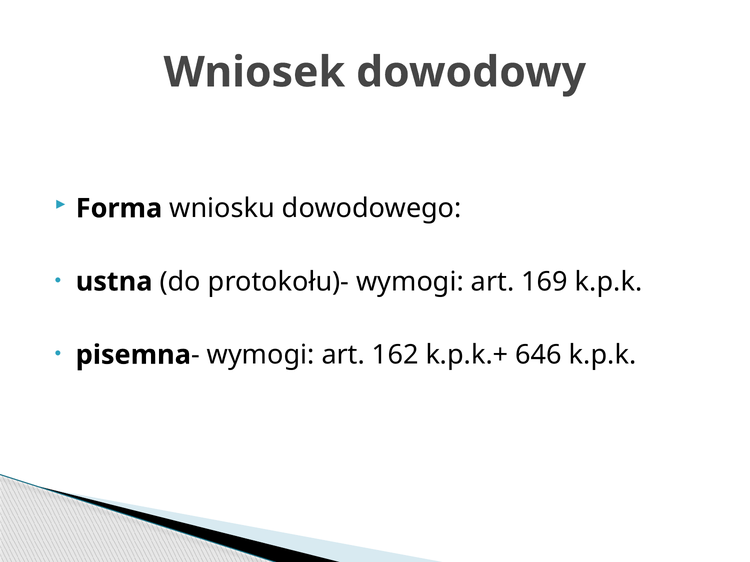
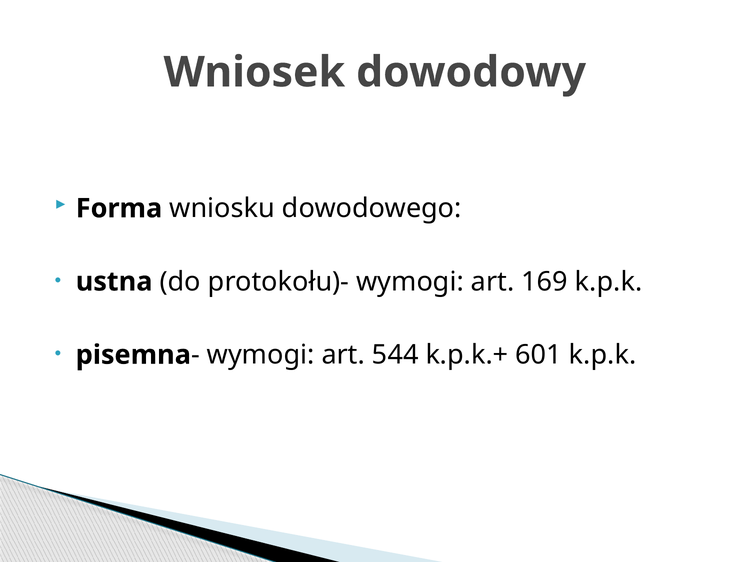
162: 162 -> 544 (395, 355)
646: 646 -> 601 (539, 355)
